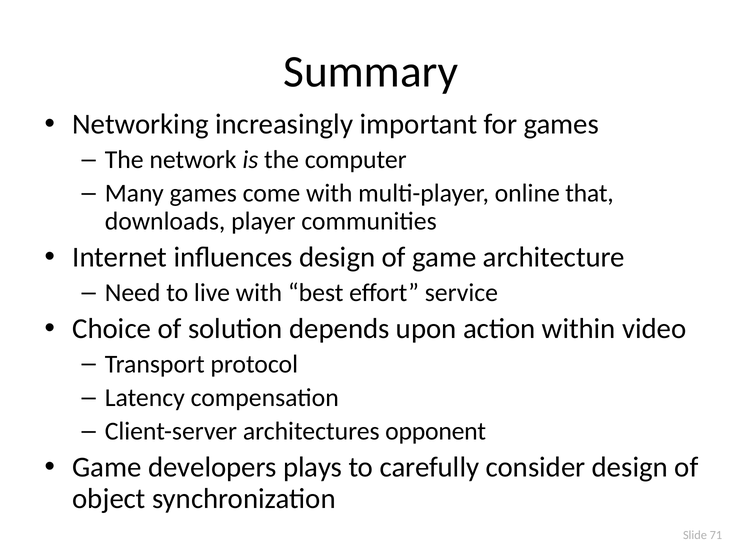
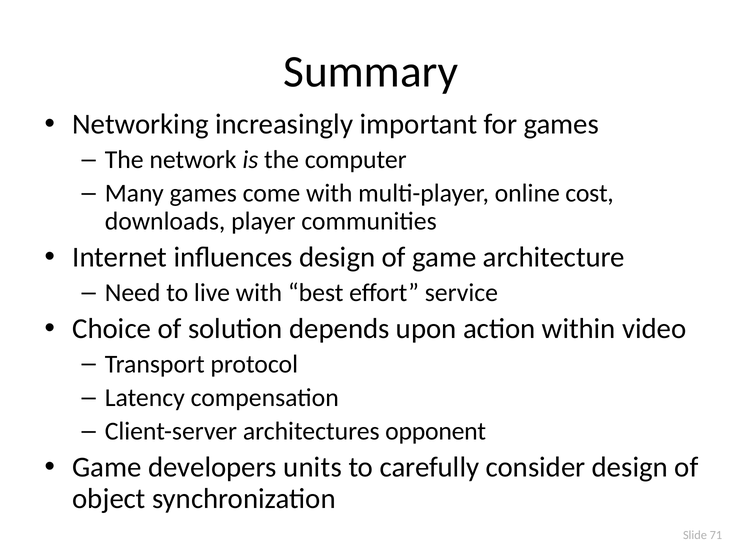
that: that -> cost (590, 193)
plays: plays -> units (312, 467)
